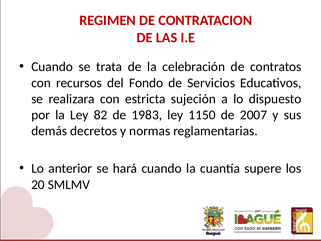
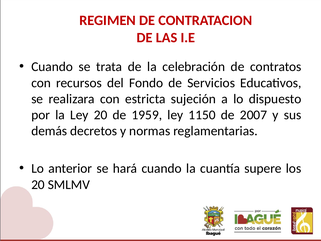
Ley 82: 82 -> 20 (101, 115)
1983: 1983 -> 1959 (147, 115)
